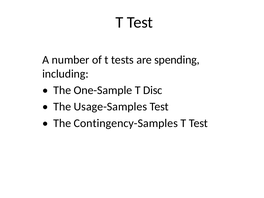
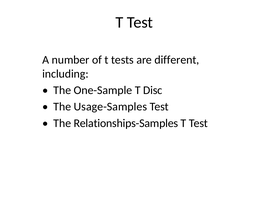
spending: spending -> different (177, 60)
Contingency-Samples: Contingency-Samples -> Relationships-Samples (126, 123)
